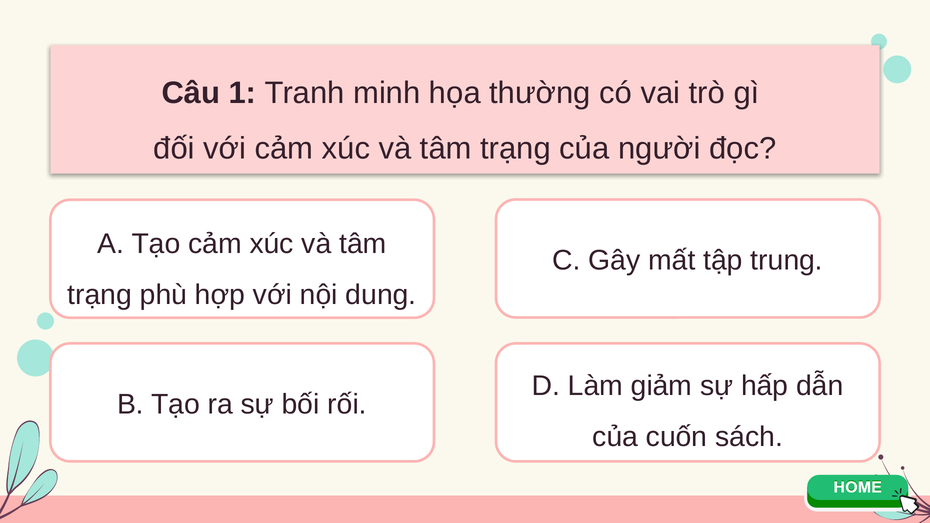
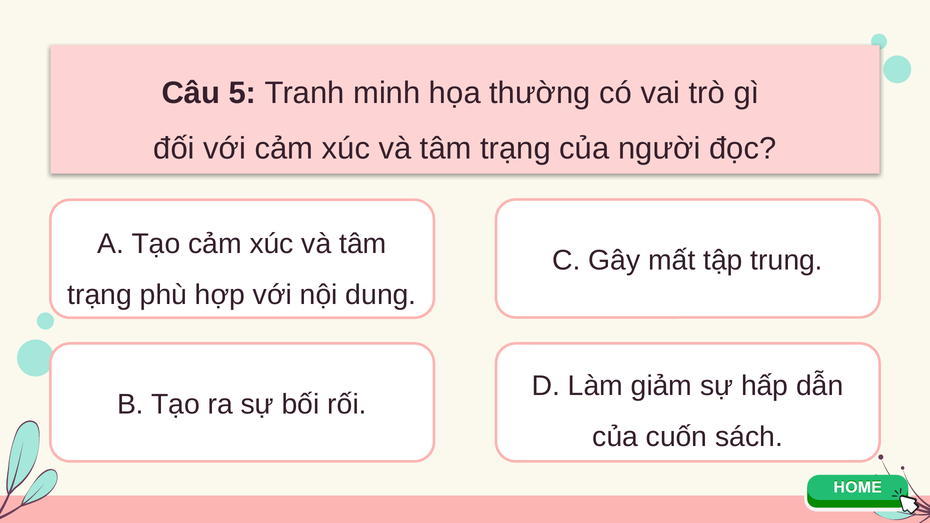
1: 1 -> 5 (243, 93)
